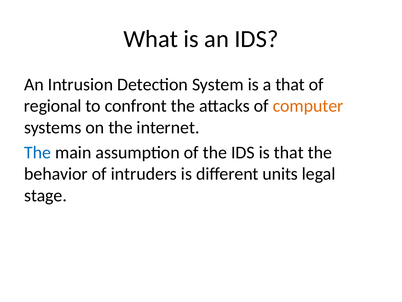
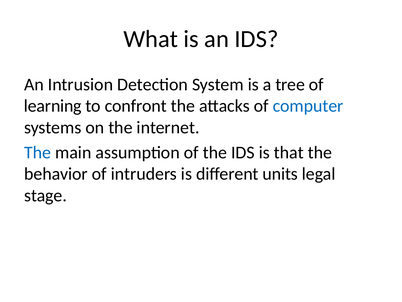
a that: that -> tree (290, 84)
regional: regional -> learning (53, 106)
computer colour: orange -> blue (308, 106)
